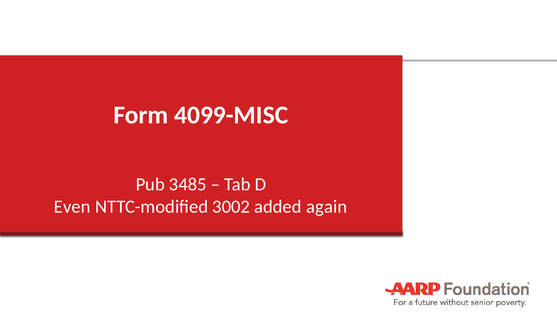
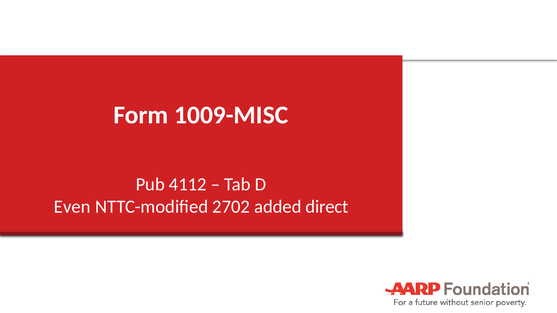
4099-MISC: 4099-MISC -> 1009-MISC (231, 115)
3485: 3485 -> 4112 (188, 184)
3002: 3002 -> 2702 (231, 207)
again: again -> direct (327, 207)
